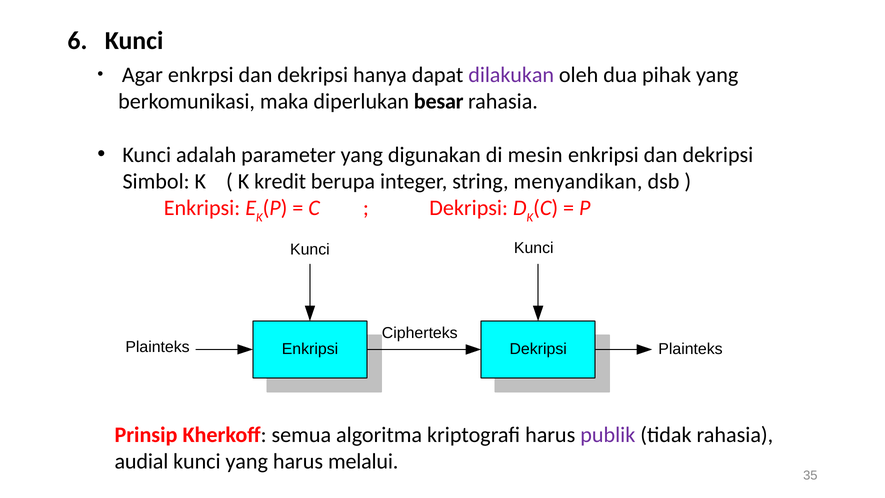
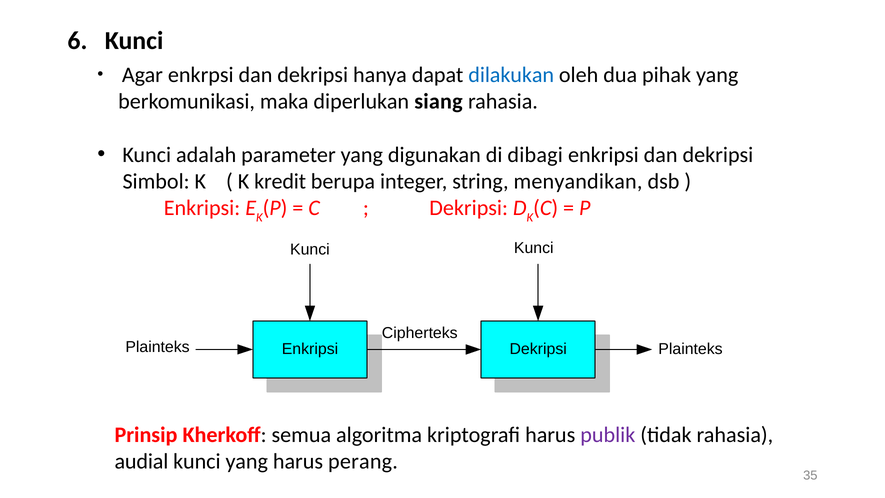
dilakukan colour: purple -> blue (511, 75)
besar: besar -> siang (438, 102)
mesin: mesin -> dibagi (535, 155)
melalui: melalui -> perang (363, 461)
